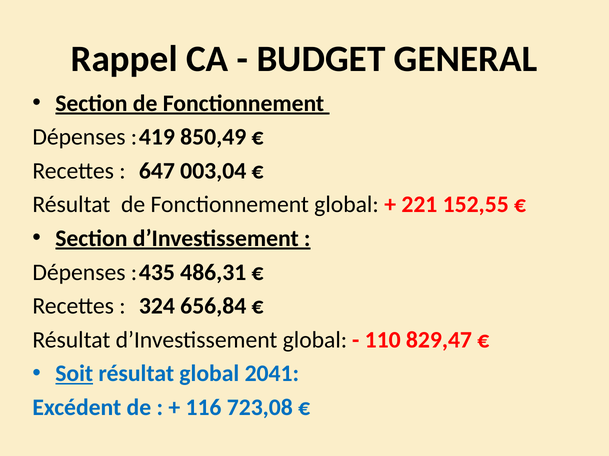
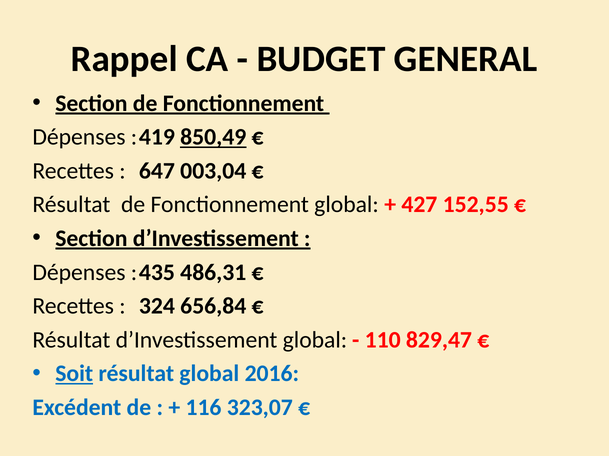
850,49 underline: none -> present (213, 137)
221: 221 -> 427 (419, 205)
2041: 2041 -> 2016 (272, 374)
723,08: 723,08 -> 323,07 (260, 408)
